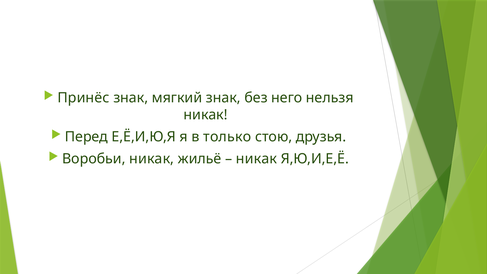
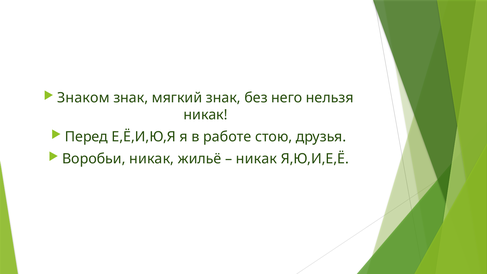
Принёс: Принёс -> Знаком (83, 98)
только: только -> работе (227, 137)
